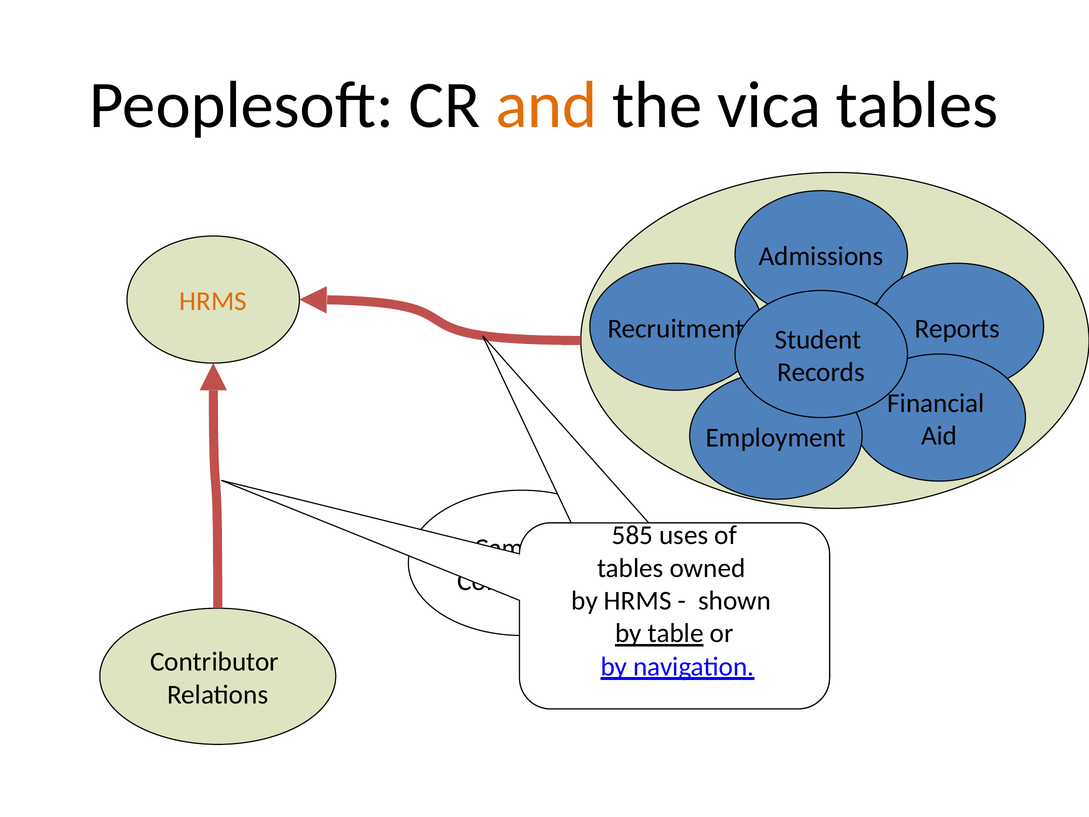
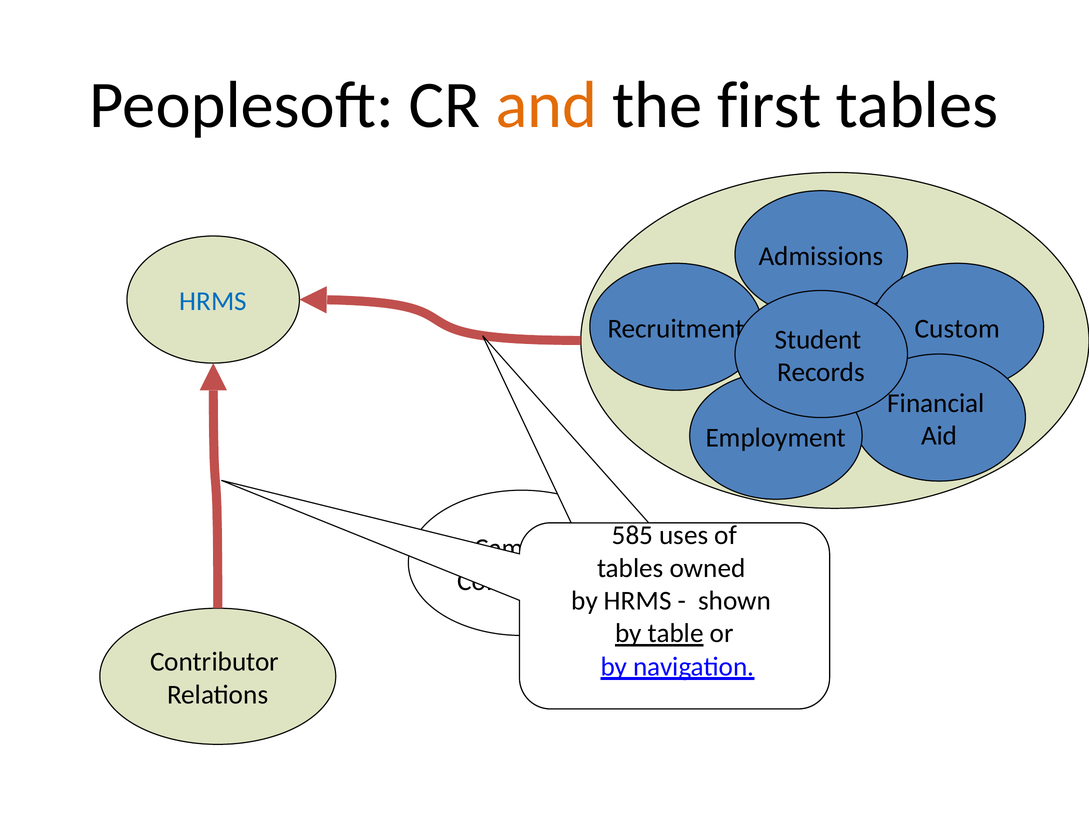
vica: vica -> first (769, 105)
HRMS colour: orange -> blue (213, 301)
Reports: Reports -> Custom (957, 329)
